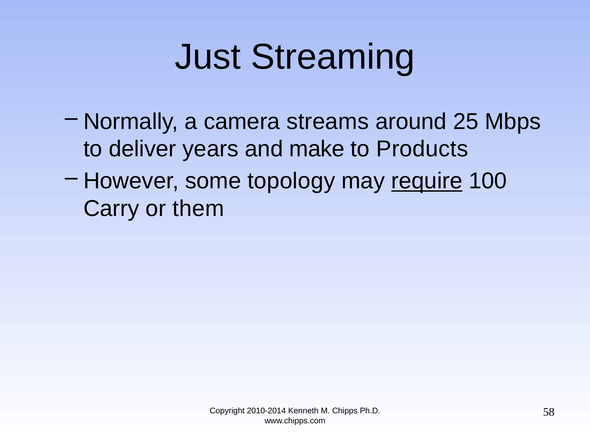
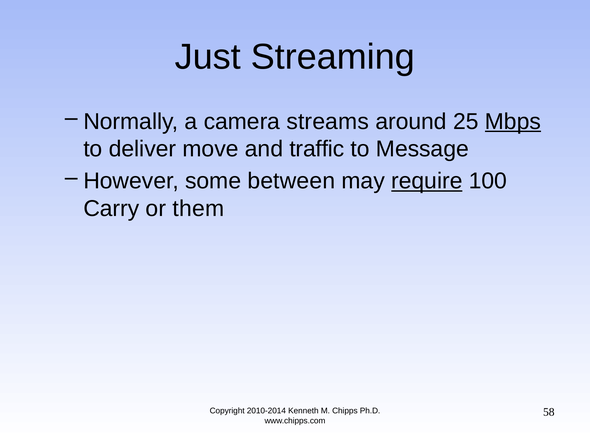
Mbps underline: none -> present (513, 122)
years: years -> move (211, 149)
make: make -> traffic (317, 149)
Products: Products -> Message (422, 149)
topology: topology -> between (291, 181)
